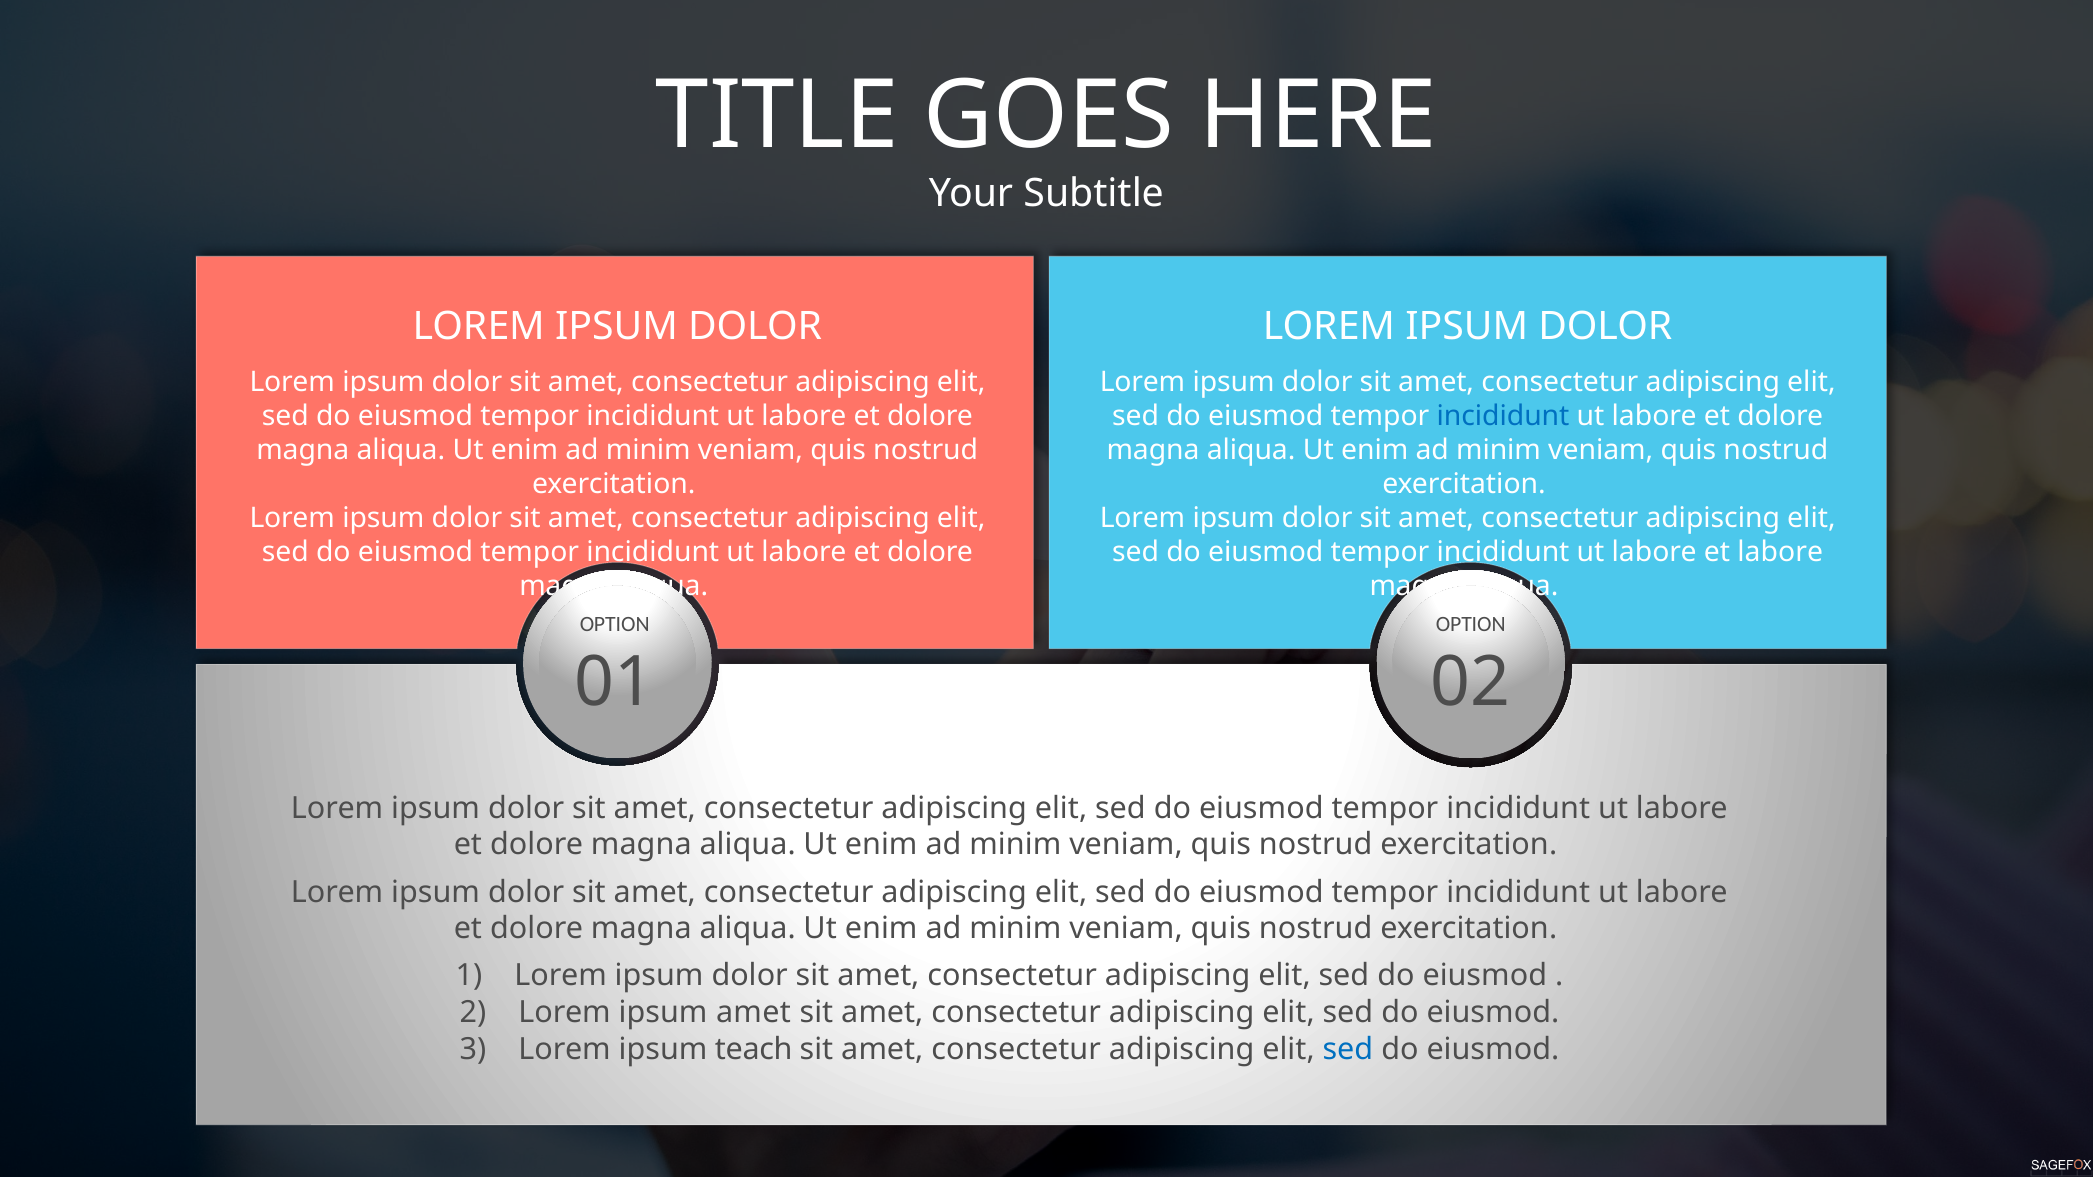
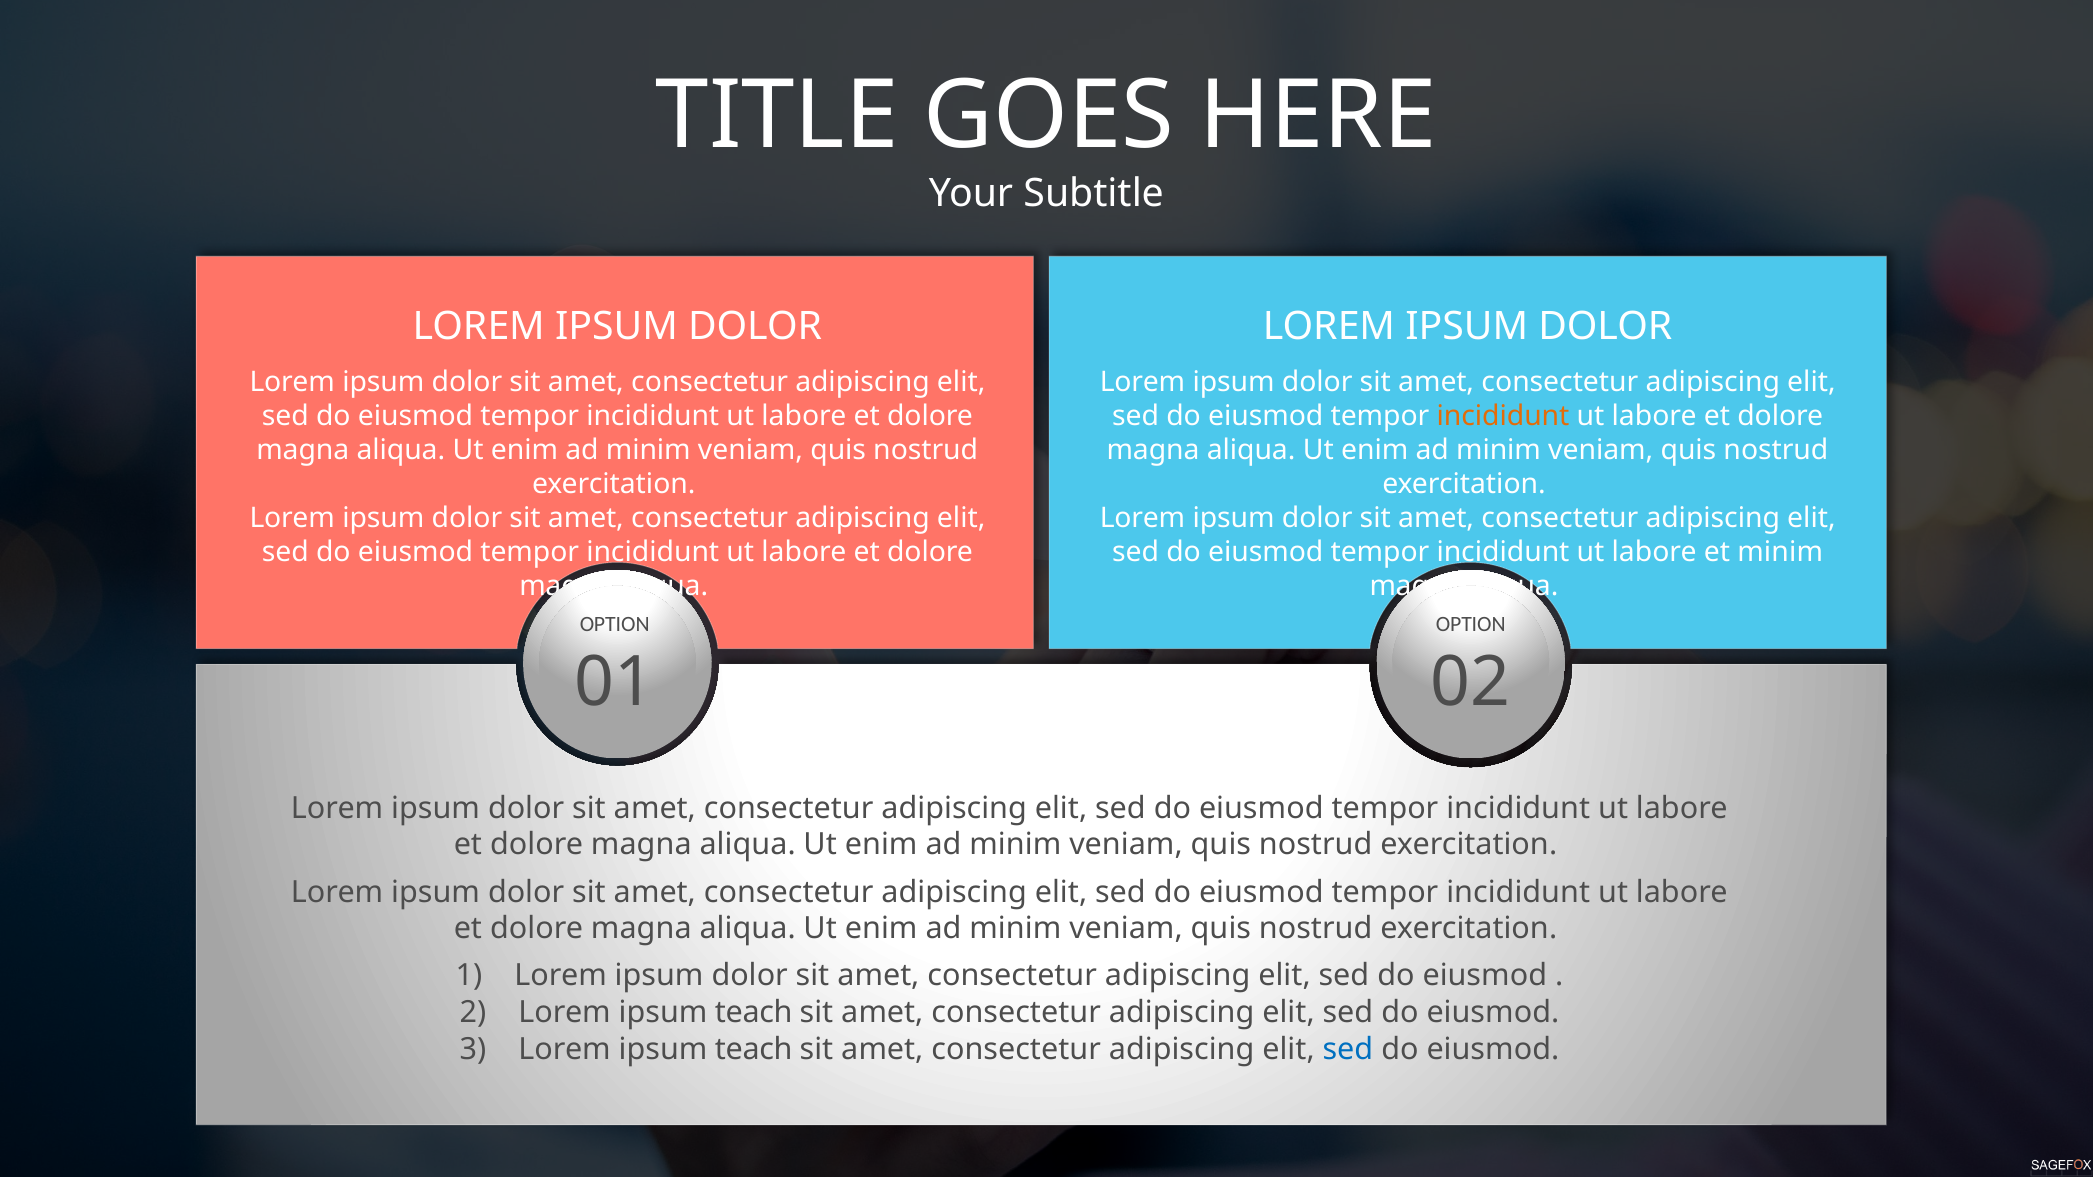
incididunt colour: blue -> orange (1503, 416)
et labore: labore -> minim (1780, 552)
amet: amet -> teach (754, 1013)
